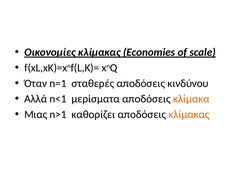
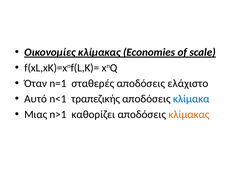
κινδύνου: κινδύνου -> ελάχιστο (188, 83)
Αλλά: Αλλά -> Αυτό (36, 99)
μερίσματα: μερίσματα -> τραπεζικής (96, 99)
κλίμακα colour: orange -> blue (191, 99)
